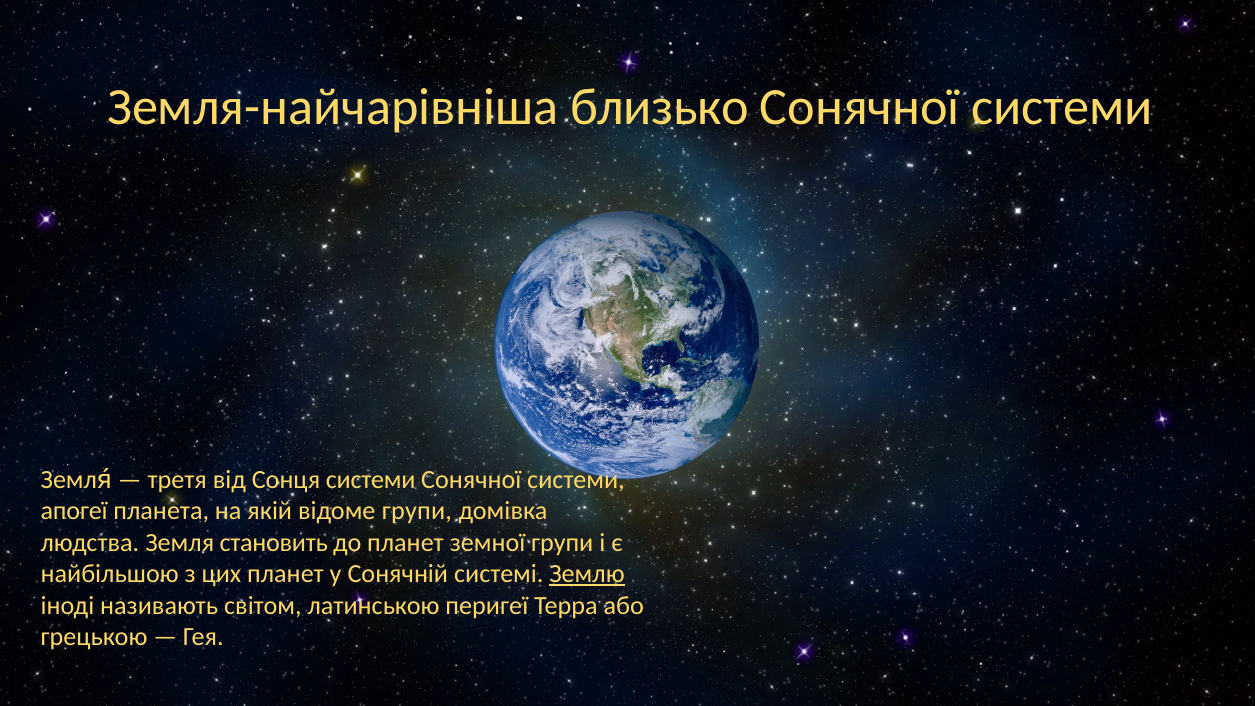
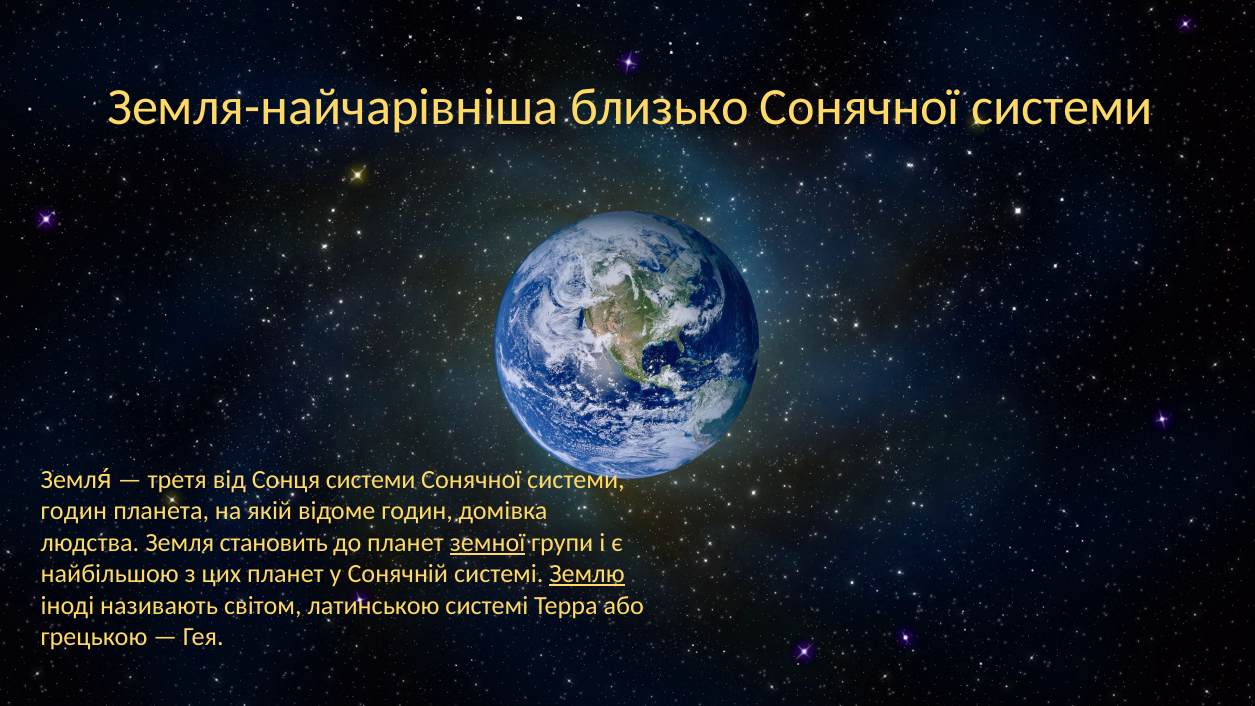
апогеї: апогеї -> годин (74, 511)
відоме групи: групи -> годин (417, 511)
земної underline: none -> present (488, 543)
латинською перигеї: перигеї -> системі (487, 605)
